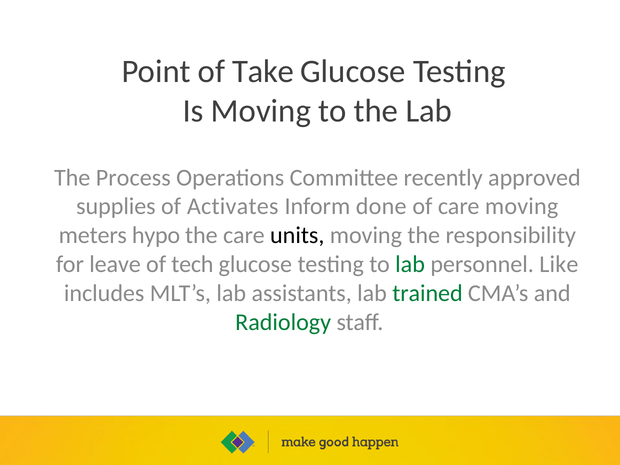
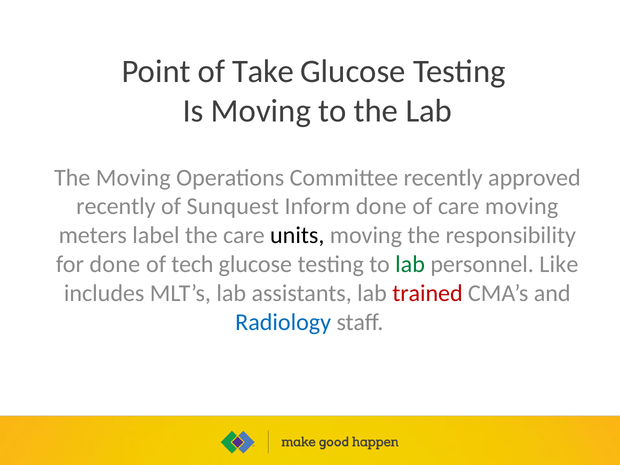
The Process: Process -> Moving (133, 178)
supplies: supplies -> recently (116, 207)
Activates: Activates -> Sunquest (233, 207)
hypo: hypo -> label (156, 235)
for leave: leave -> done (115, 264)
trained colour: green -> red (427, 293)
Radiology colour: green -> blue (283, 322)
